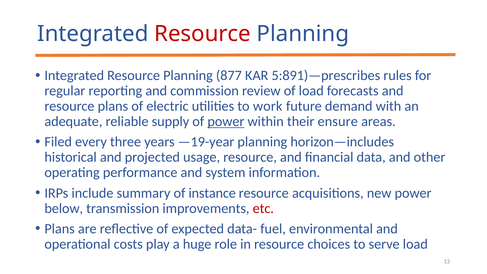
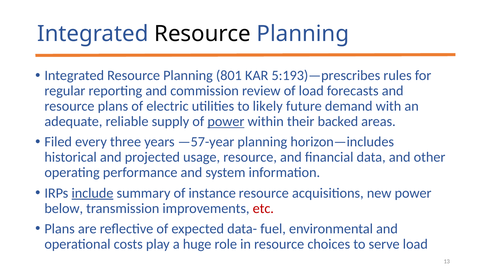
Resource colour: red -> black (203, 34)
877: 877 -> 801 (229, 76)
5:891)—prescribes: 5:891)—prescribes -> 5:193)—prescribes (326, 76)
work: work -> likely (268, 106)
ensure: ensure -> backed (338, 122)
—19-year: —19-year -> —57-year (206, 142)
include underline: none -> present (92, 193)
